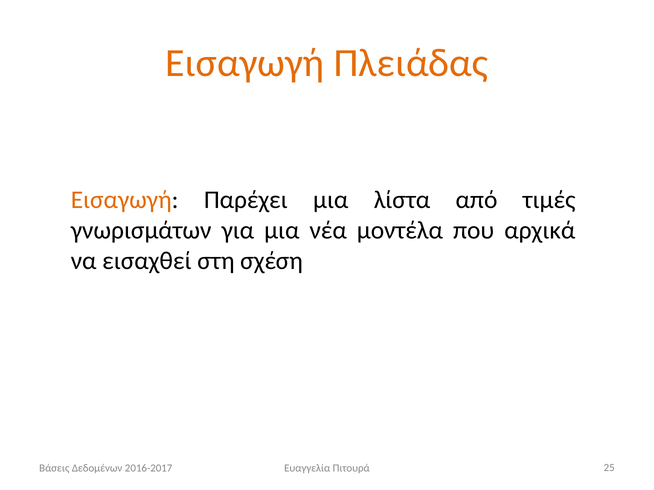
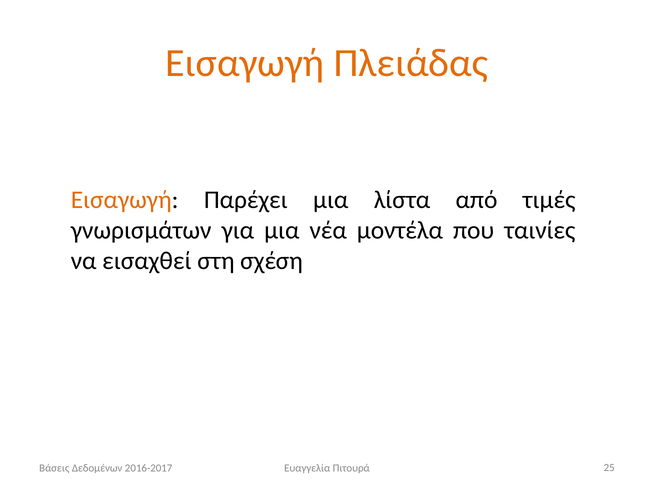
αρχικά: αρχικά -> ταινίες (540, 231)
